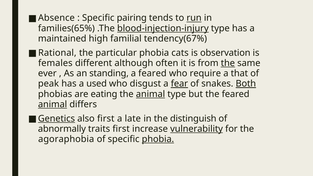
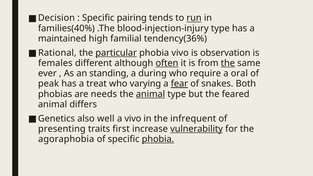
Absence: Absence -> Decision (56, 18)
families(65%: families(65% -> families(40% (66, 28)
blood-injection-injury underline: present -> none (163, 28)
tendency(67%: tendency(67% -> tendency(36% (175, 39)
particular underline: none -> present (116, 53)
phobia cats: cats -> vivo (180, 53)
often underline: none -> present (167, 63)
a feared: feared -> during (153, 73)
that: that -> oral (239, 73)
used: used -> treat (97, 84)
disgust: disgust -> varying (145, 84)
Both underline: present -> none (246, 84)
eating: eating -> needs (104, 94)
animal underline: present -> none (53, 104)
Genetics underline: present -> none (56, 119)
also first: first -> well (106, 119)
a late: late -> vivo (133, 119)
distinguish: distinguish -> infrequent (193, 119)
abnormally: abnormally -> presenting (62, 129)
